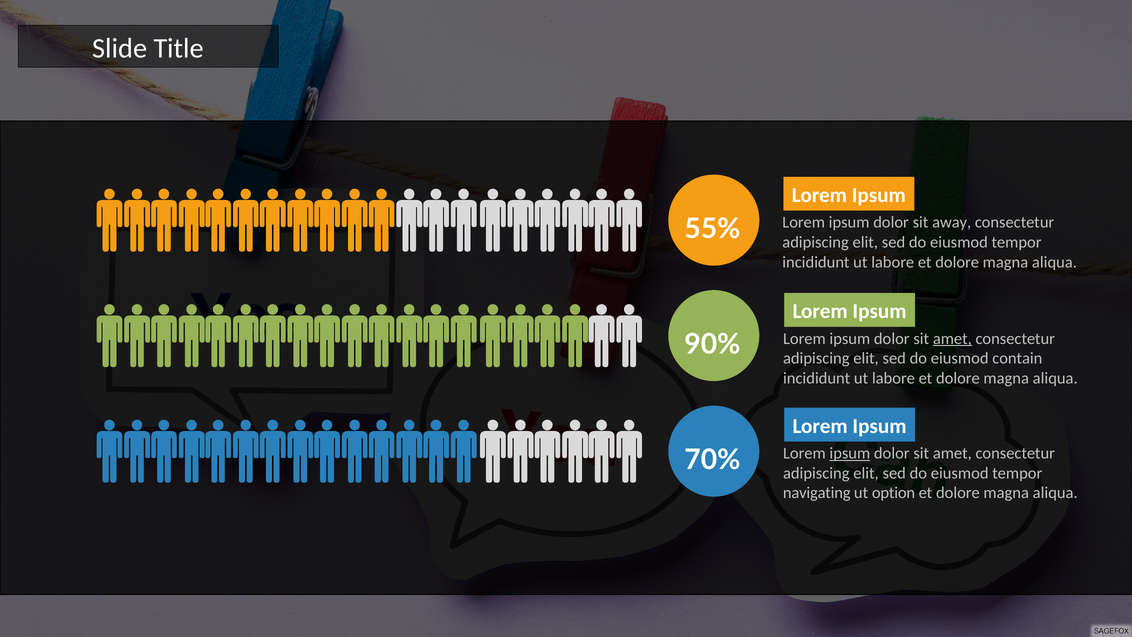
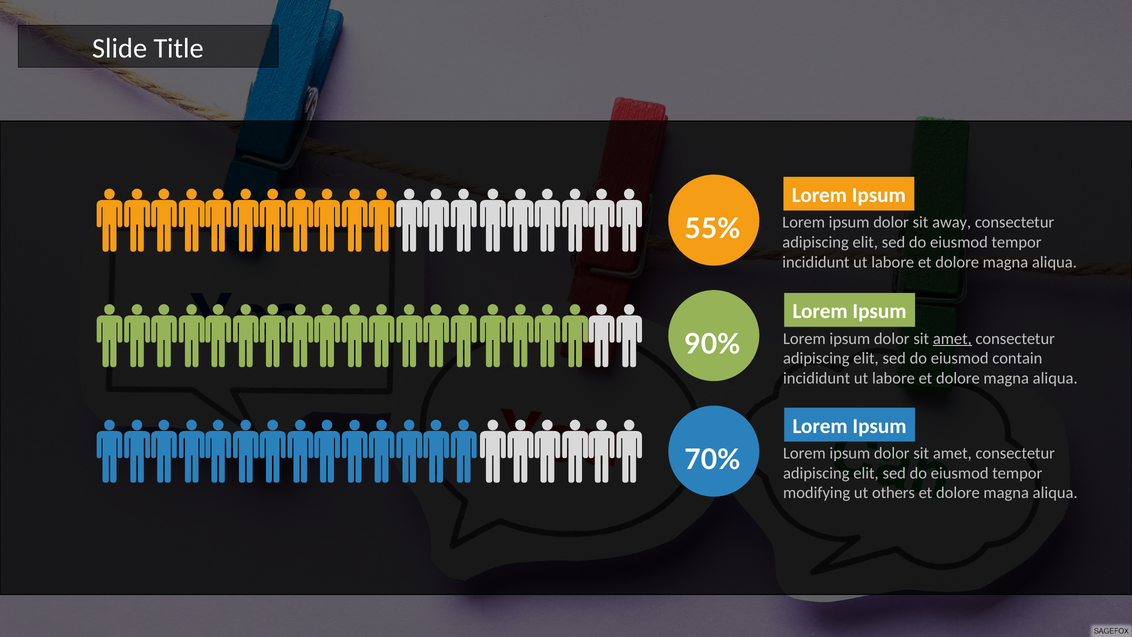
ipsum underline: present -> none (850, 453)
navigating: navigating -> modifying (817, 493)
option: option -> others (893, 493)
